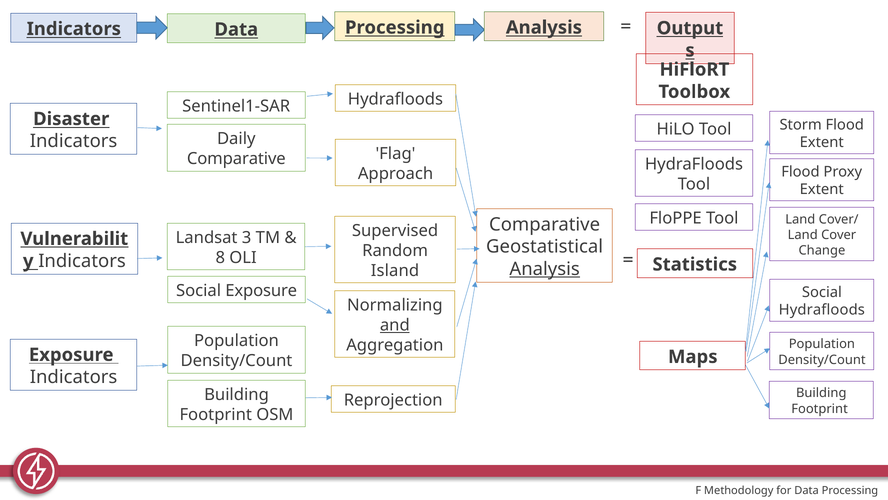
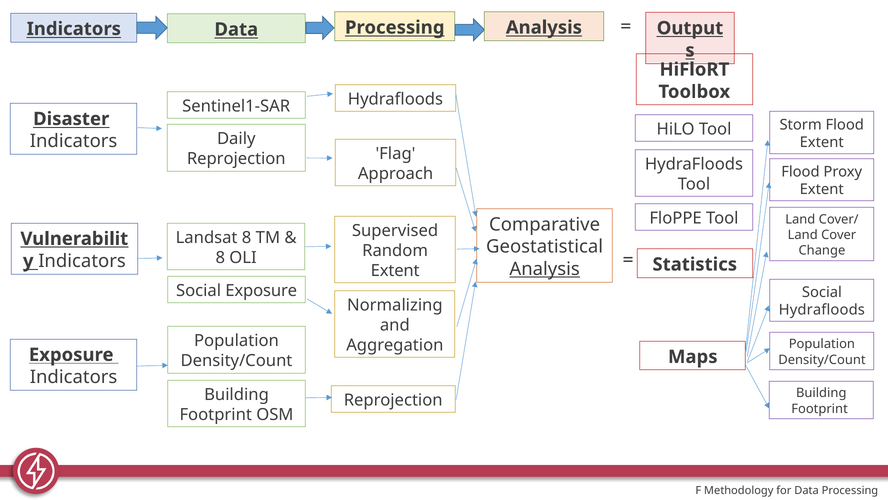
Comparative: Comparative -> Reprojection (236, 159)
Landsat 3: 3 -> 8 (247, 237)
Island: Island -> Extent (395, 270)
and underline: present -> none (395, 325)
